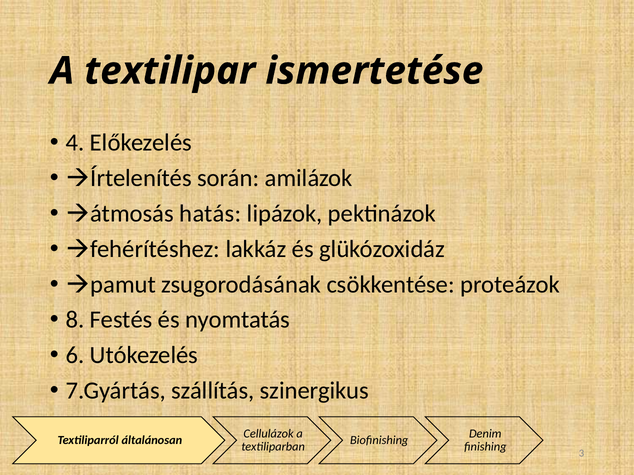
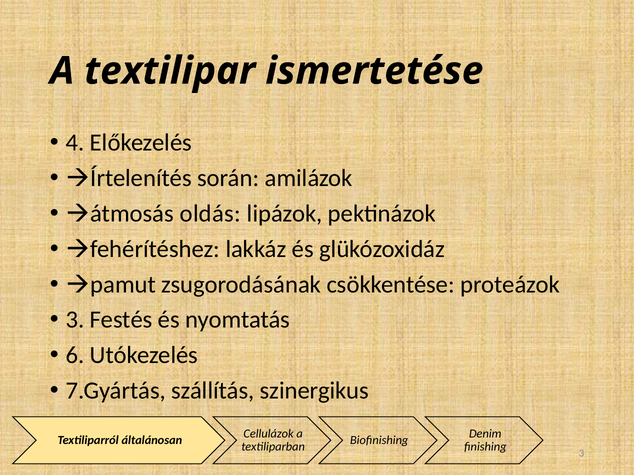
hatás: hatás -> oldás (210, 214)
8: 8 -> 3 (75, 320)
